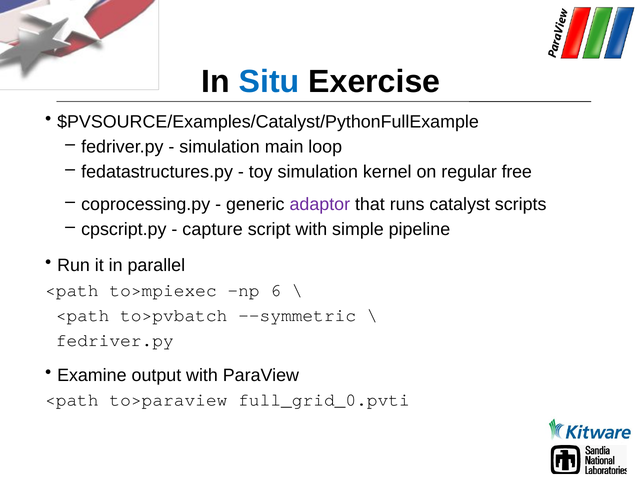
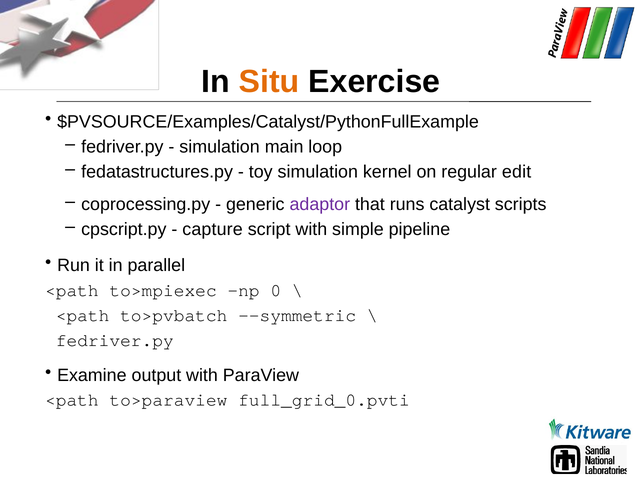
Situ colour: blue -> orange (269, 82)
free: free -> edit (517, 172)
6: 6 -> 0 (276, 291)
